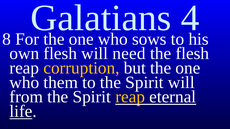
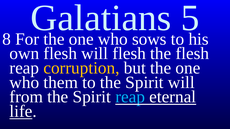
4: 4 -> 5 (190, 18)
will need: need -> flesh (129, 54)
reap colour: yellow -> light blue (130, 97)
